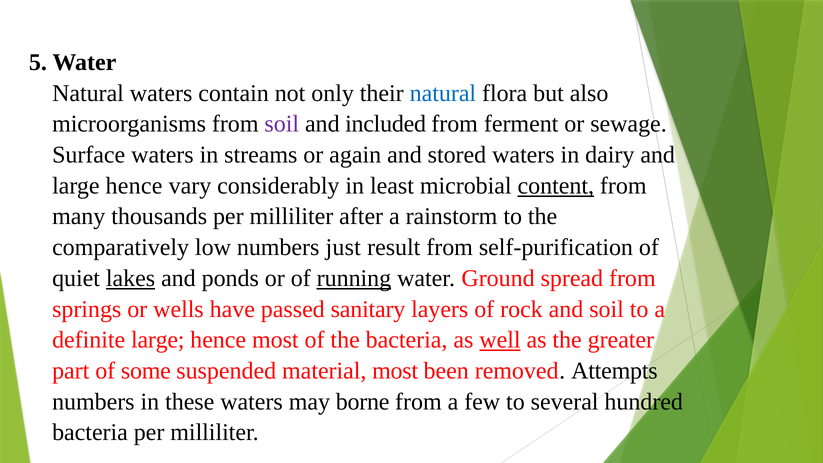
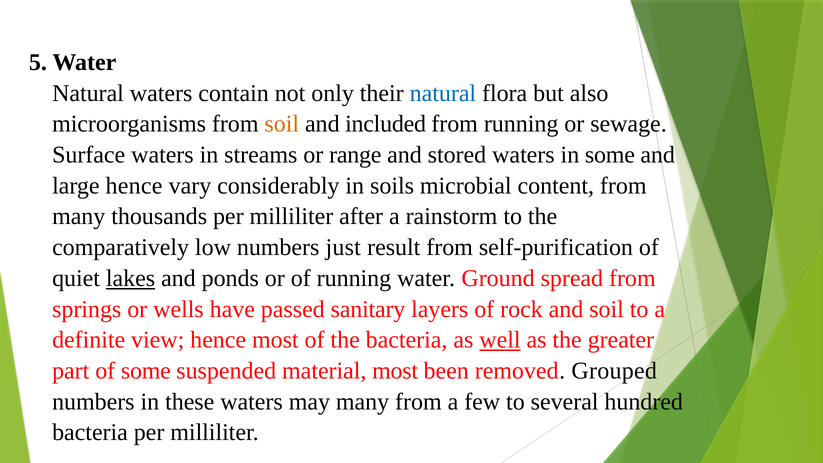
soil colour: purple -> orange (282, 124)
from ferment: ferment -> running (521, 124)
again: again -> range (355, 155)
in dairy: dairy -> some (610, 155)
least: least -> soils (392, 186)
content underline: present -> none (556, 186)
running underline: present -> none (354, 278)
definite large: large -> view (158, 340)
Attempts: Attempts -> Grouped (614, 371)
may borne: borne -> many (363, 402)
